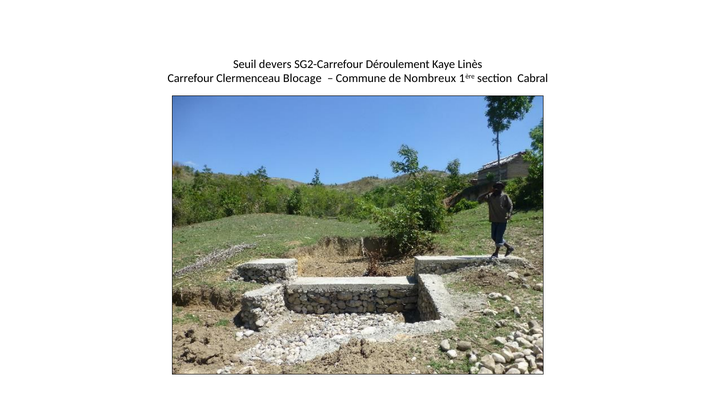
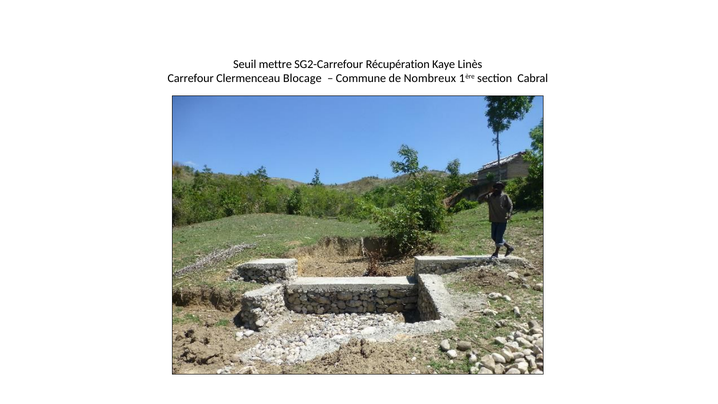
devers: devers -> mettre (275, 64)
Déroulement: Déroulement -> Récupération (398, 64)
